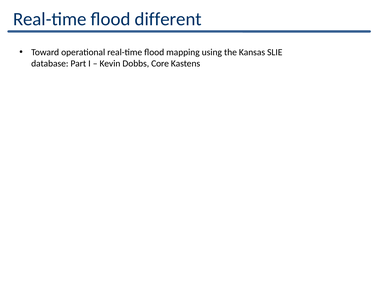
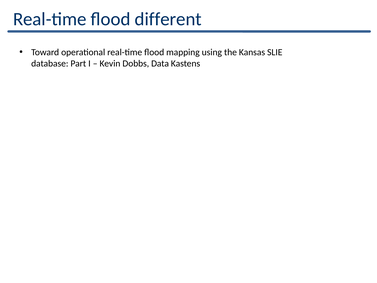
Core: Core -> Data (160, 63)
